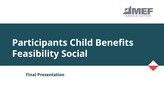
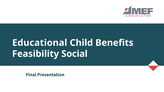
Participants: Participants -> Educational (40, 43)
